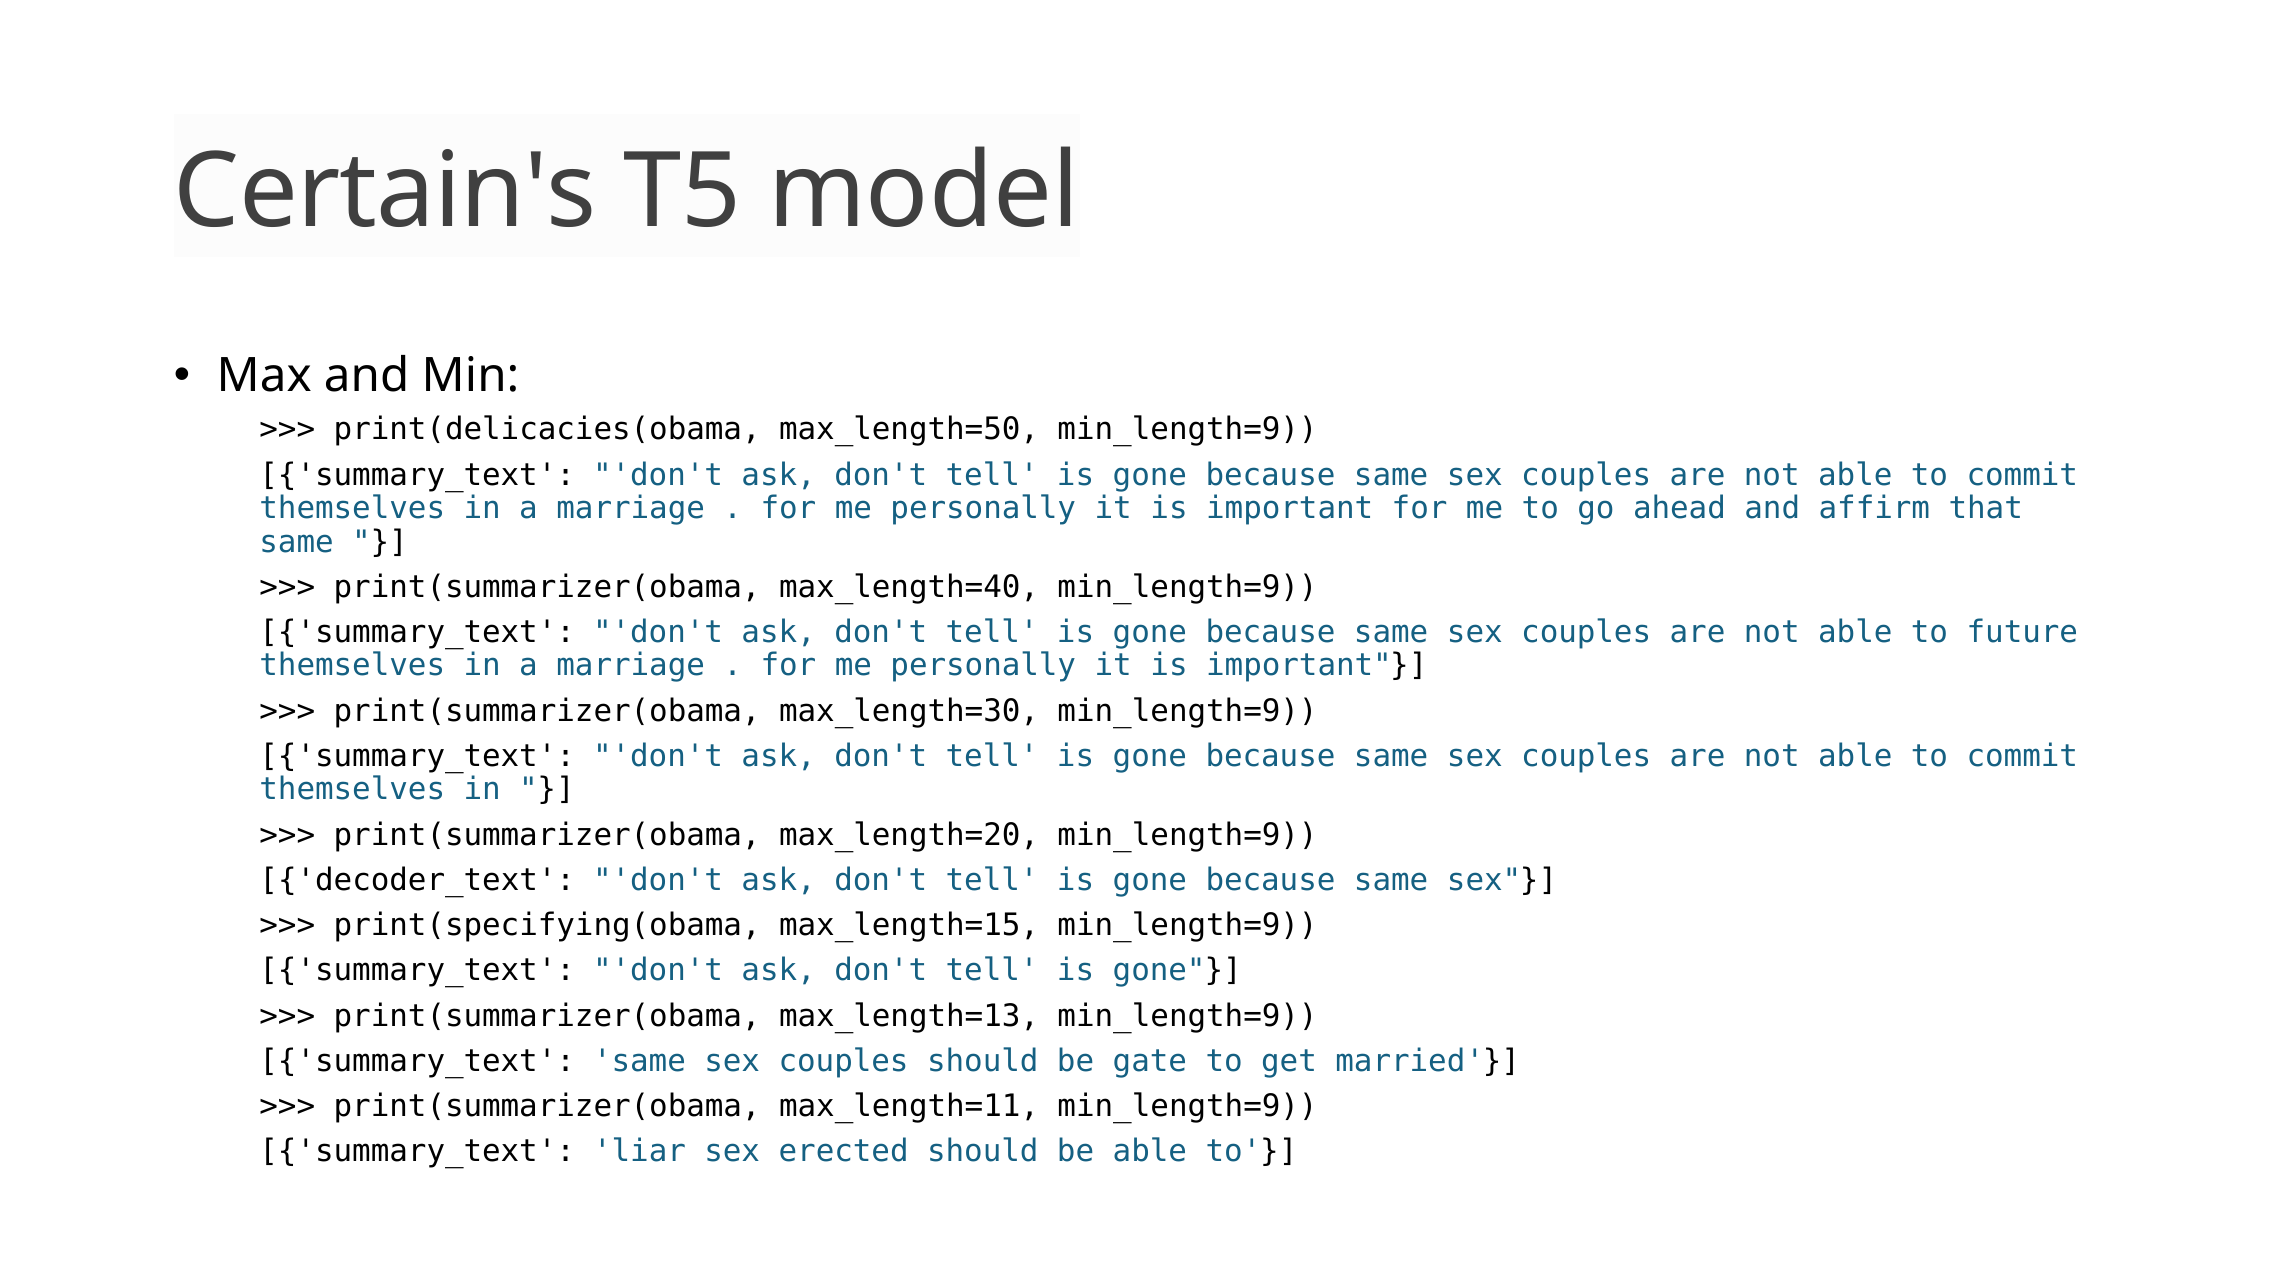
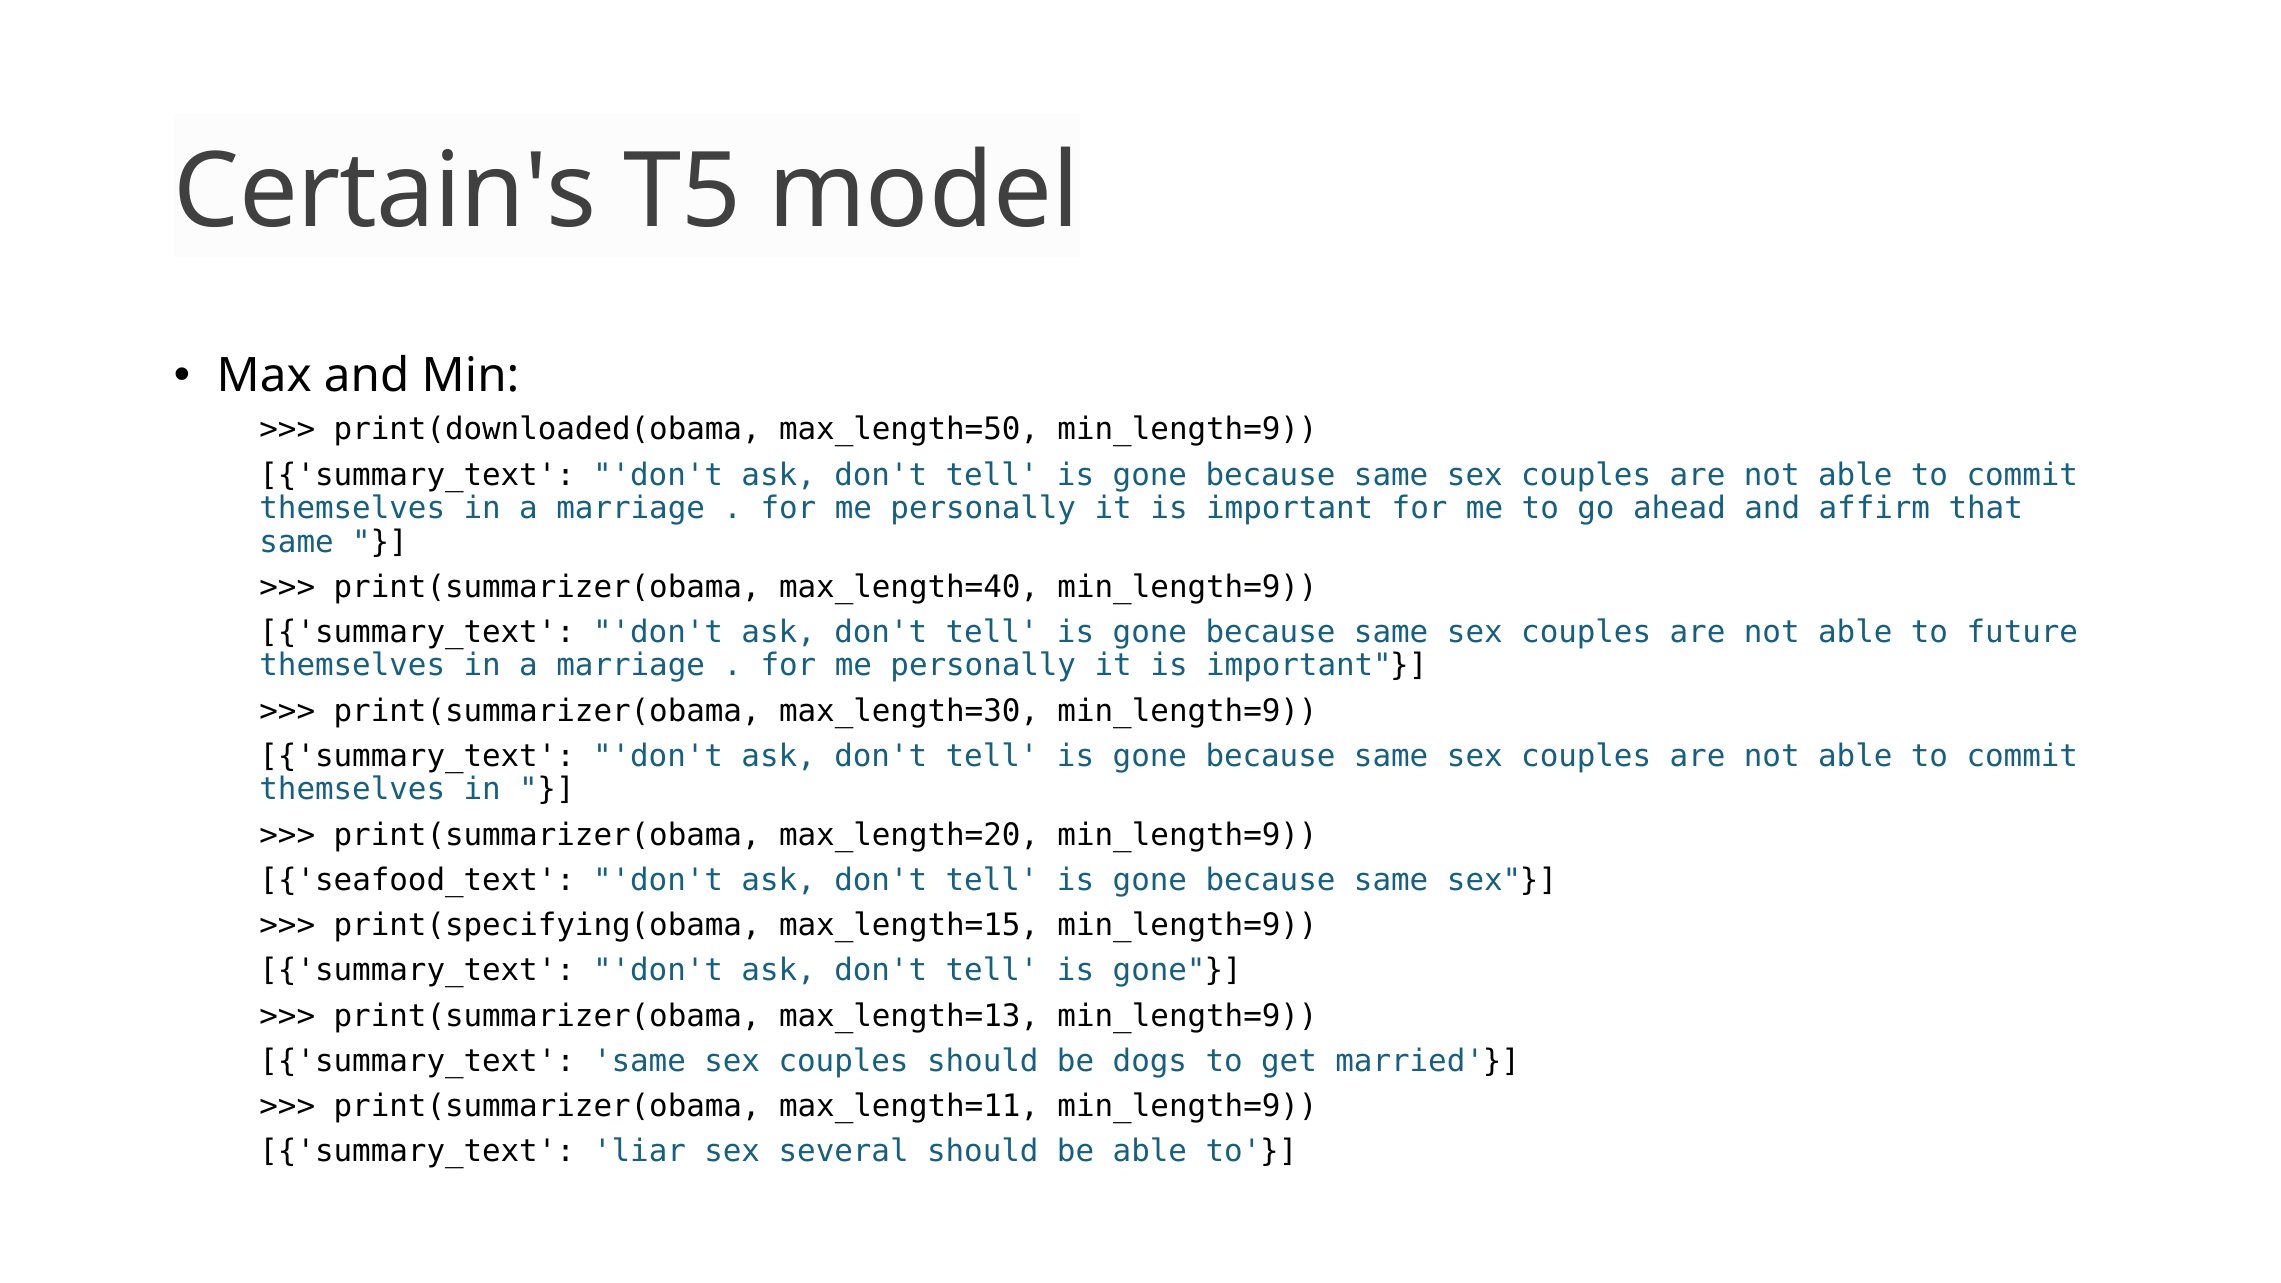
print(delicacies(obama: print(delicacies(obama -> print(downloaded(obama (547, 430)
decoder_text: decoder_text -> seafood_text (417, 880)
gate: gate -> dogs (1150, 1061)
erected: erected -> several (844, 1152)
